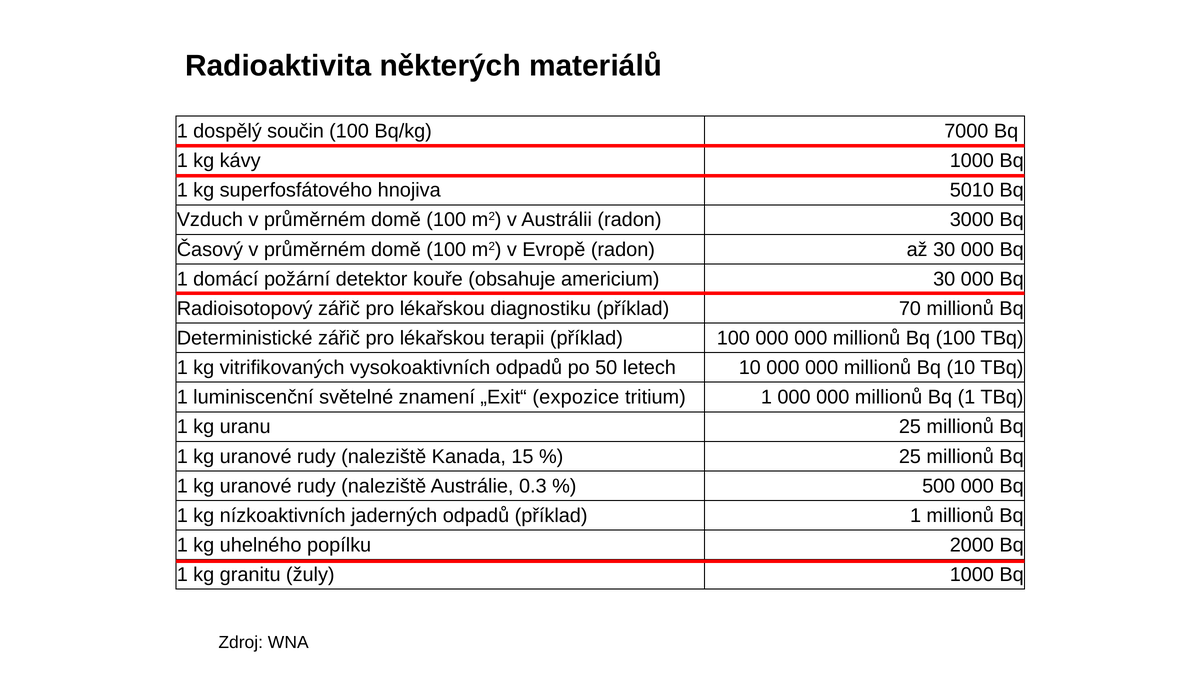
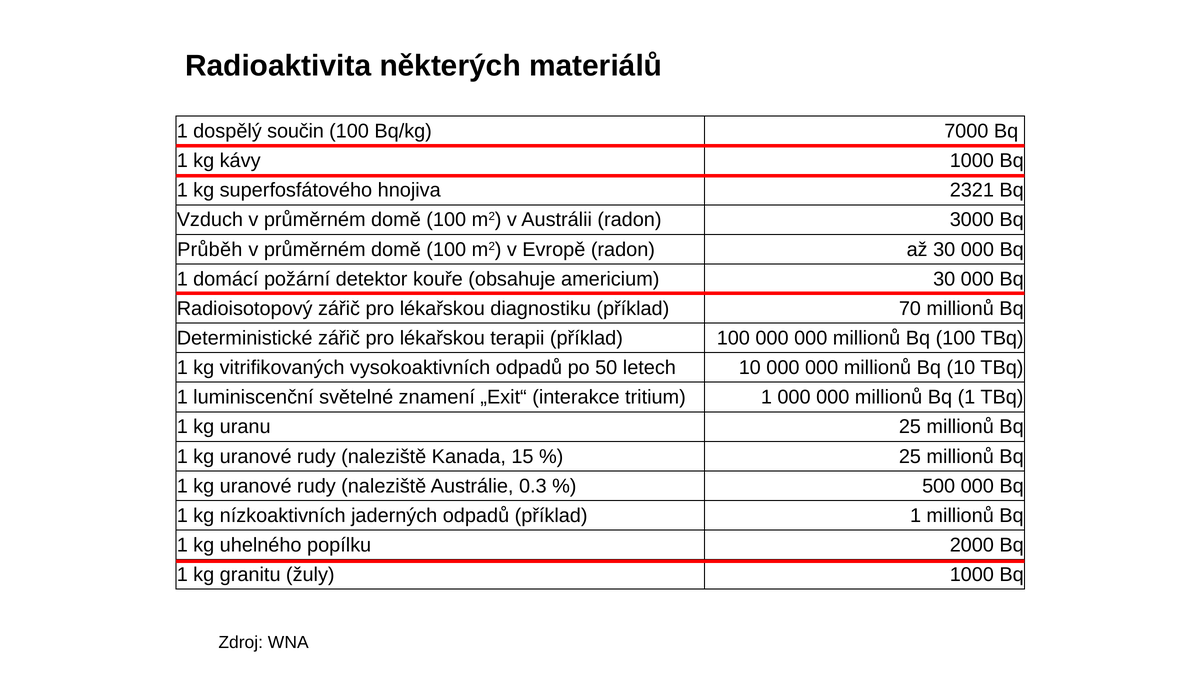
5010: 5010 -> 2321 (972, 190)
Časový: Časový -> Průběh (210, 250)
expozice: expozice -> interakce (576, 397)
